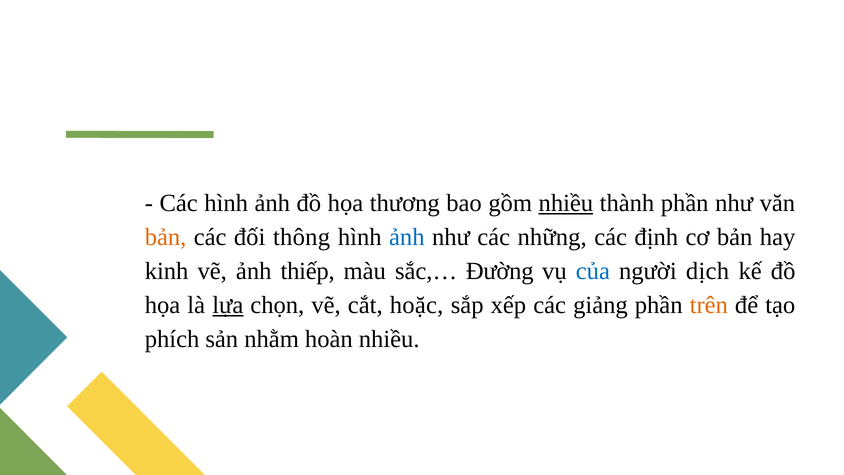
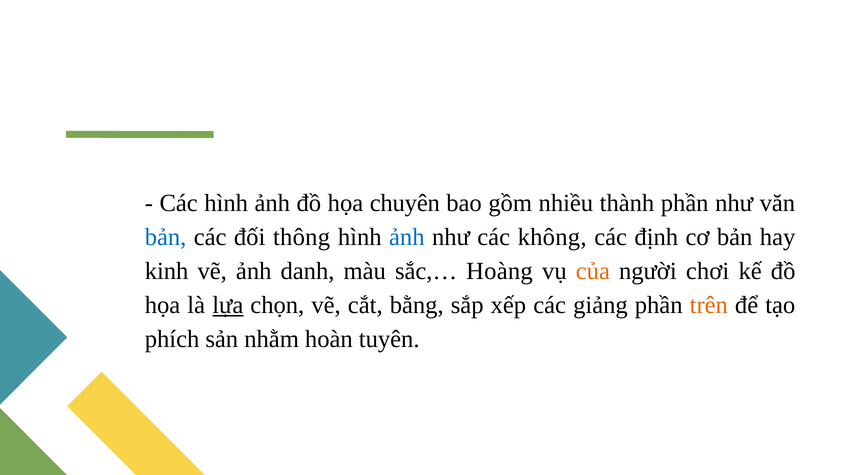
thương: thương -> chuyên (405, 203)
nhiều underline: present -> none (566, 203)
bản colour: orange -> blue (166, 237)
những: những -> không (552, 237)
thiếp: thiếp -> danh (308, 271)
Đường: Đường -> Hoàng (500, 271)
của colour: blue -> orange (593, 271)
dịch: dịch -> chơi (708, 271)
hoặc: hoặc -> bằng (417, 305)
hoàn nhiều: nhiều -> tuyên (389, 339)
